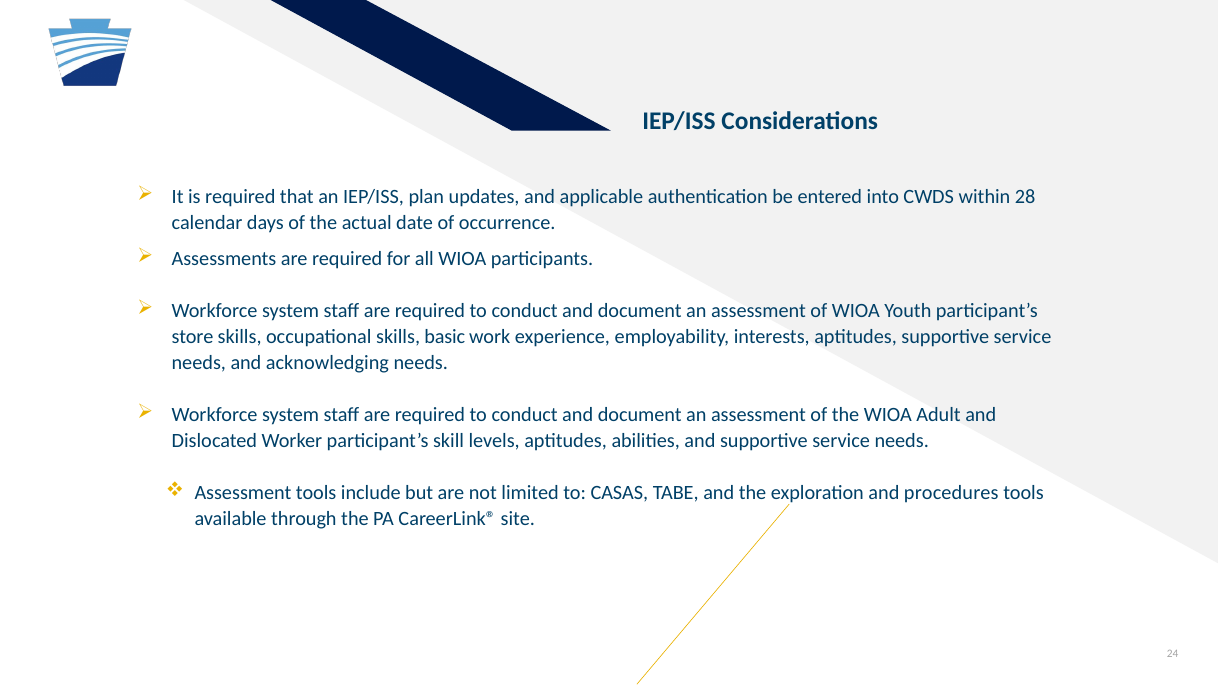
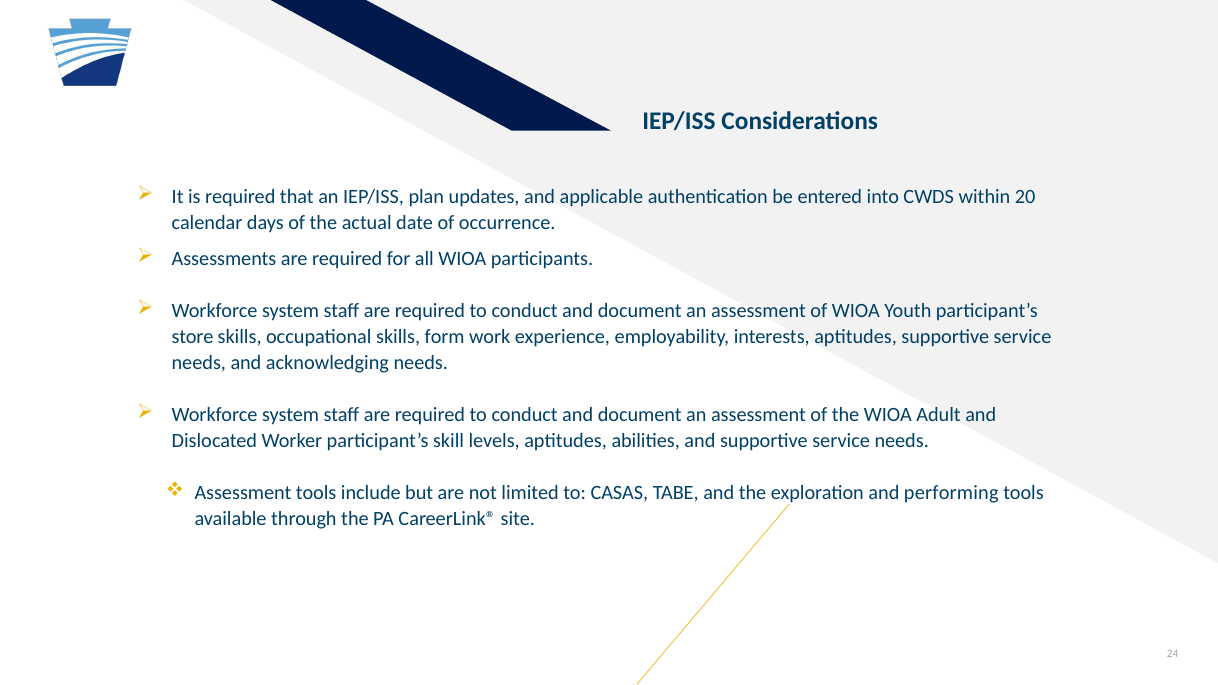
28: 28 -> 20 (1025, 197)
basic: basic -> form (445, 337)
procedures: procedures -> performing (951, 493)
